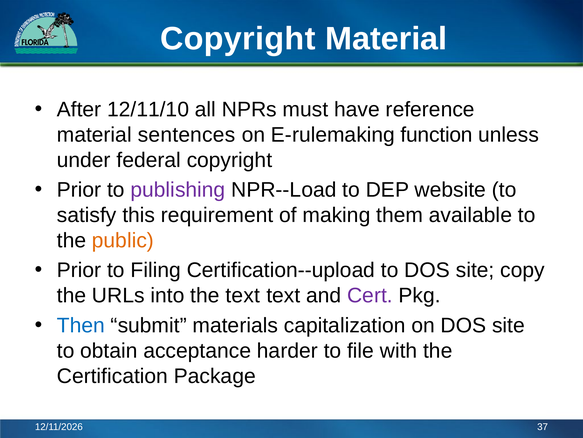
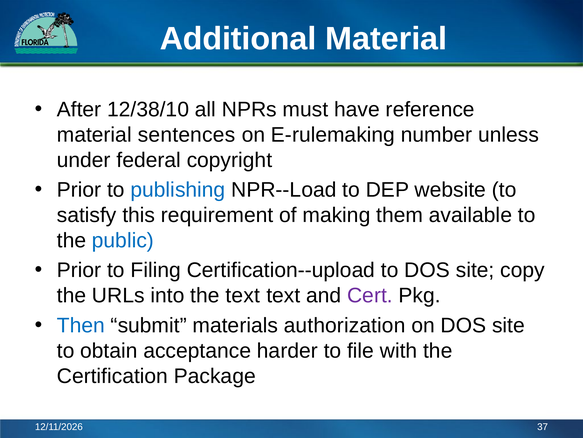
Copyright: Copyright -> Additional (238, 39)
12/11/10: 12/11/10 -> 12/38/10 (148, 109)
function: function -> number (436, 135)
publishing colour: purple -> blue (178, 190)
public colour: orange -> blue (123, 240)
capitalization: capitalization -> authorization (345, 325)
